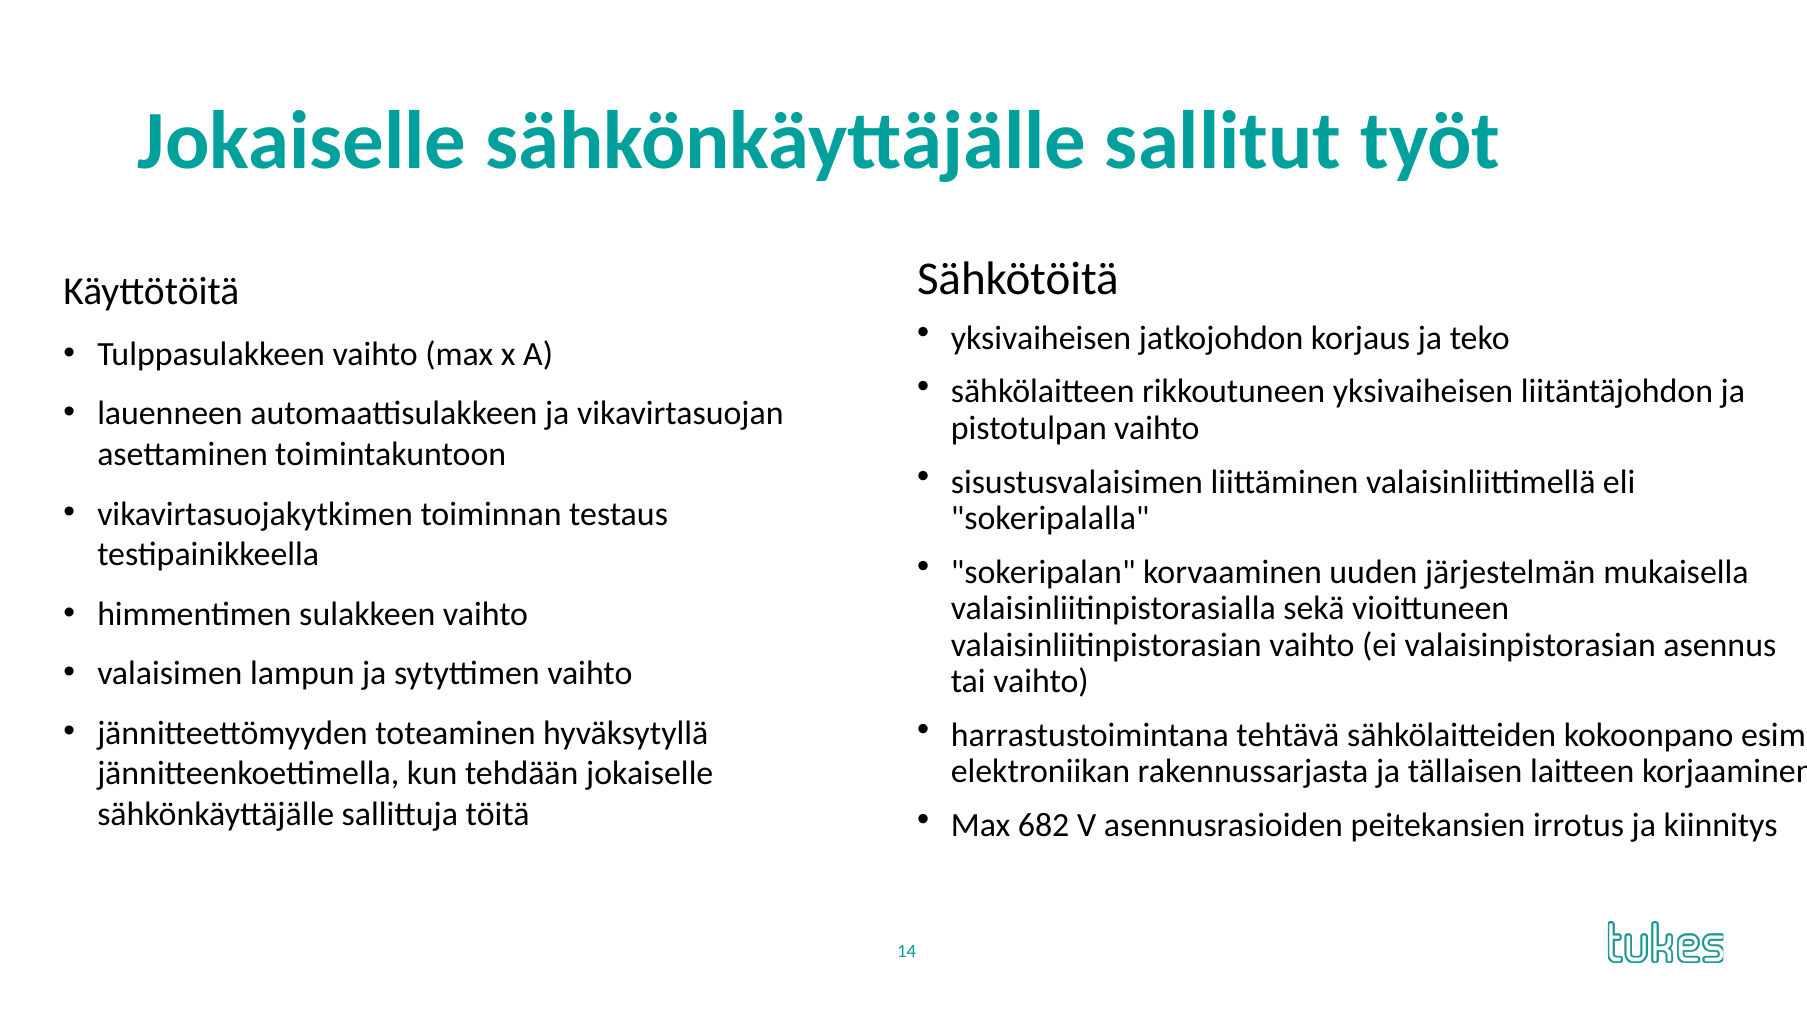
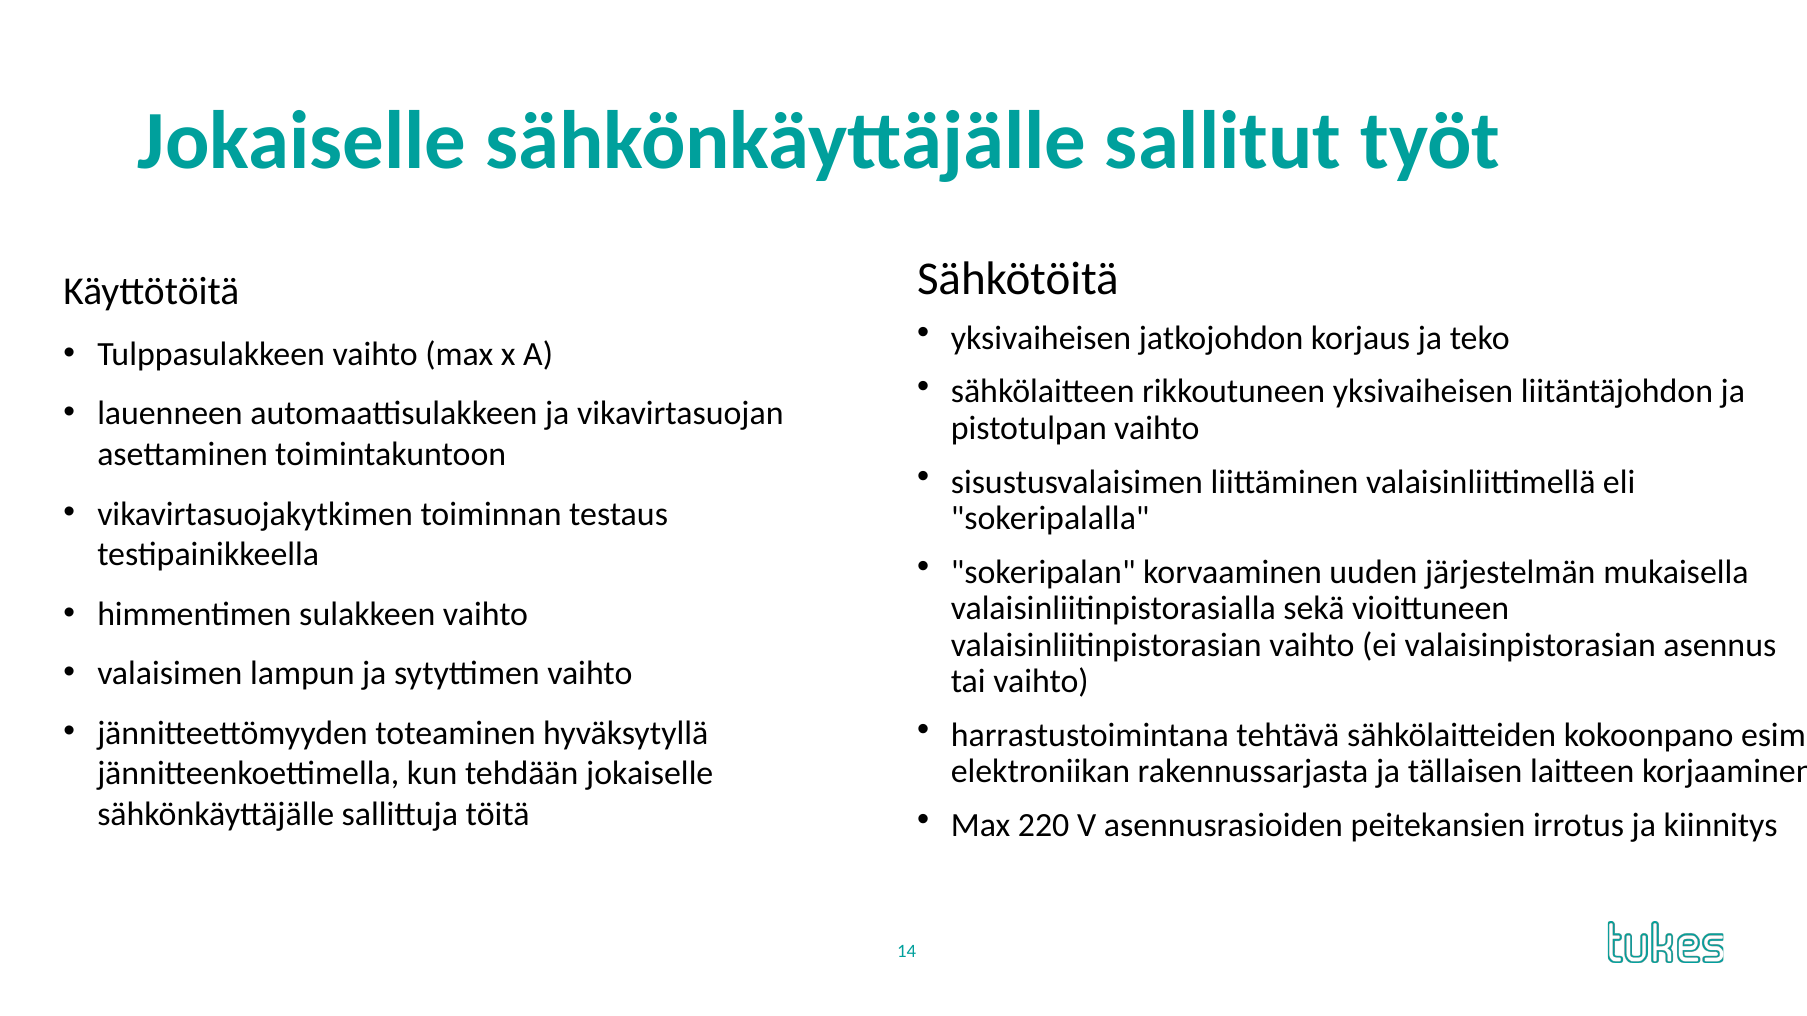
682: 682 -> 220 (1044, 826)
